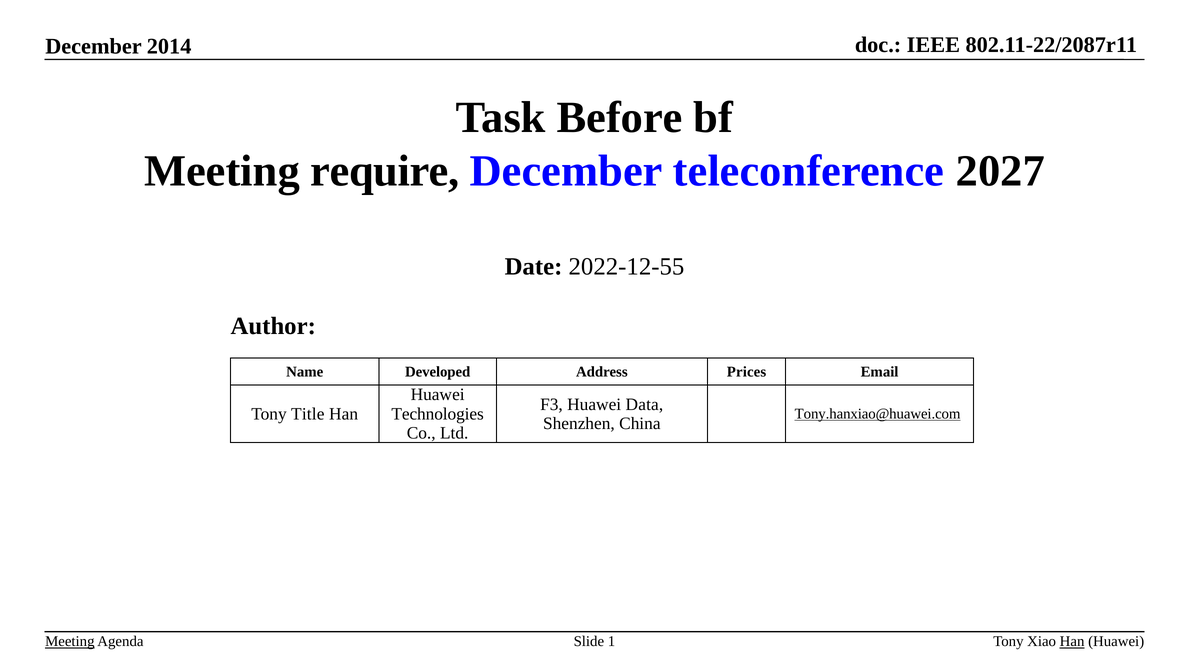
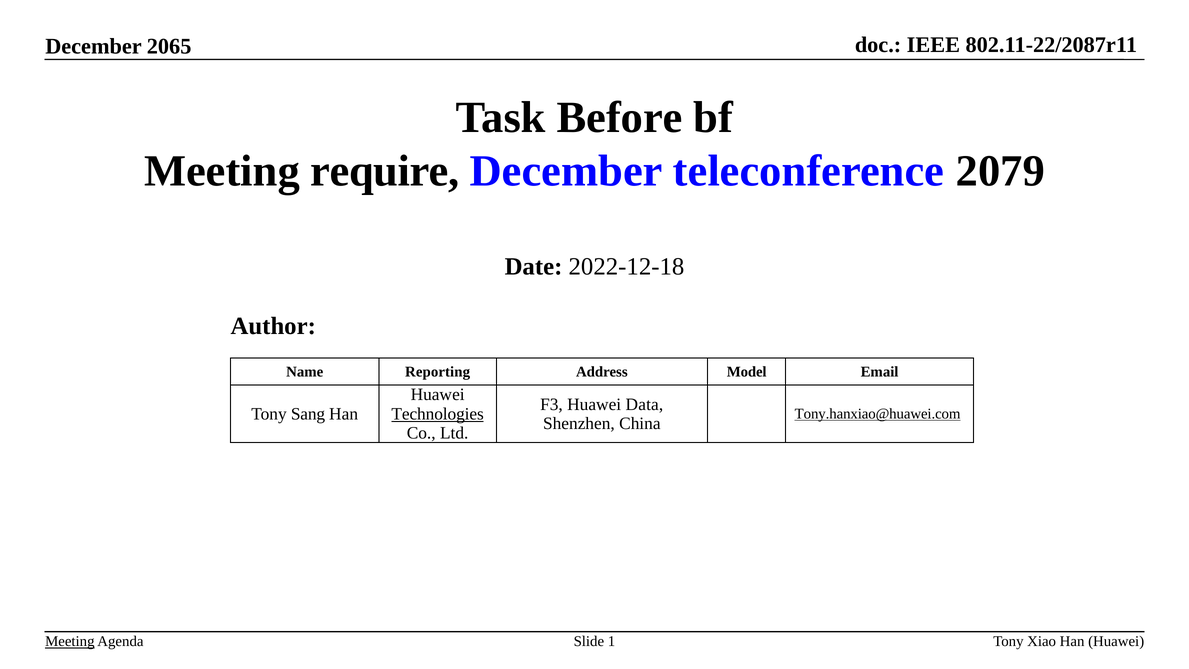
2014: 2014 -> 2065 (169, 46)
2027: 2027 -> 2079 (1000, 171)
2022-12-55: 2022-12-55 -> 2022-12-18 (626, 266)
Developed: Developed -> Reporting (438, 372)
Prices: Prices -> Model (747, 372)
Title: Title -> Sang (308, 414)
Technologies underline: none -> present (438, 414)
Han underline: present -> none (1072, 641)
